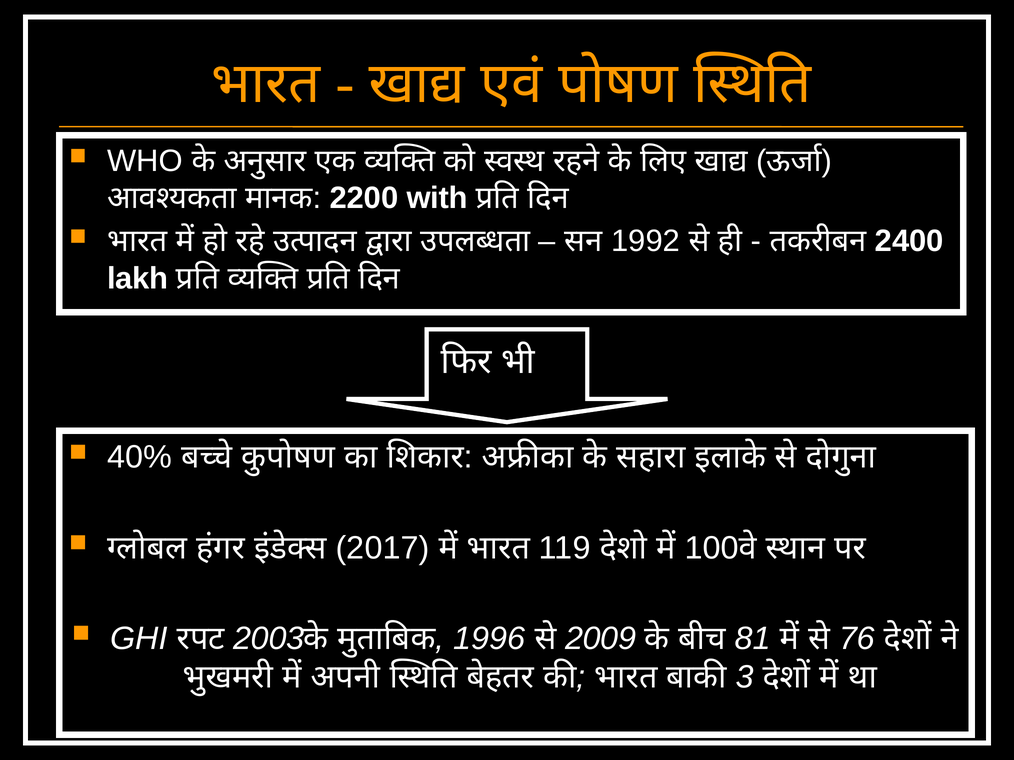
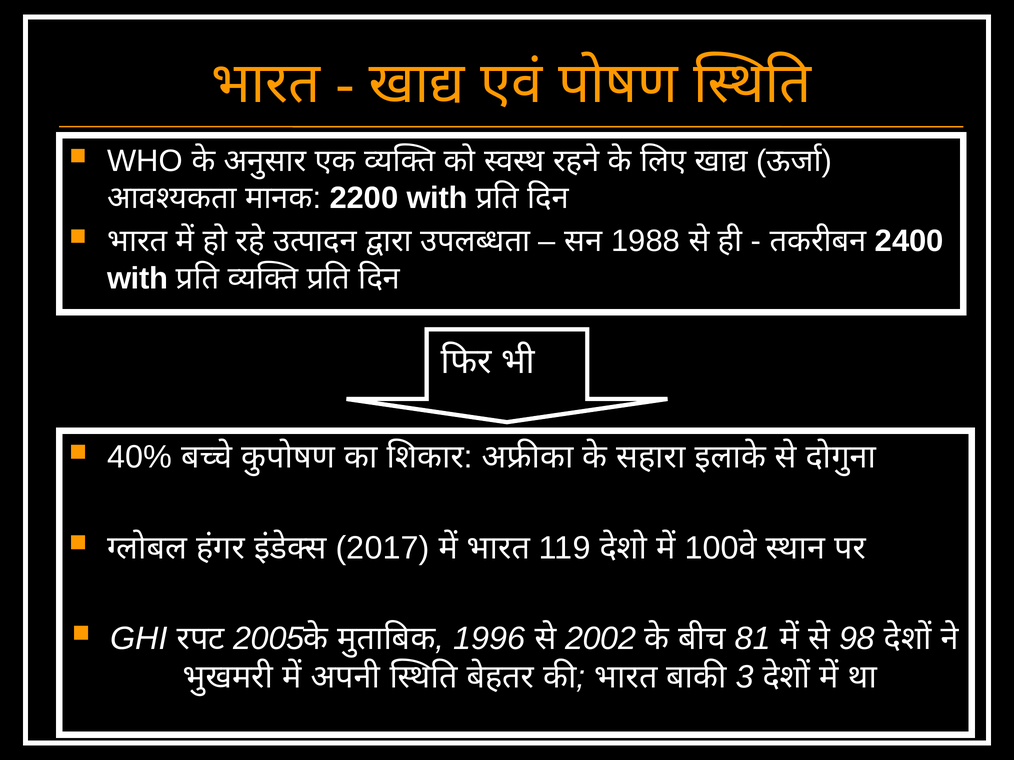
1992: 1992 -> 1988 (646, 241)
lakh: lakh -> with (138, 279)
2003: 2003 -> 2005 (269, 639)
2009: 2009 -> 2002 (601, 639)
76: 76 -> 98 (857, 639)
